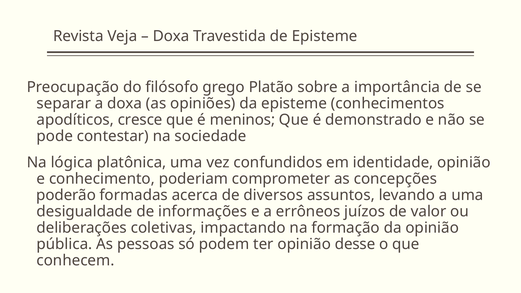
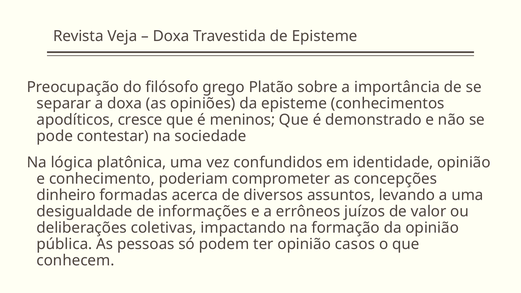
poderão: poderão -> dinheiro (66, 195)
desse: desse -> casos (355, 244)
